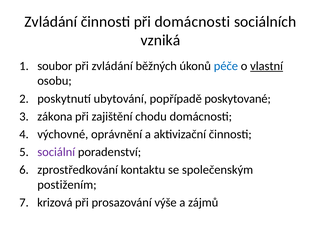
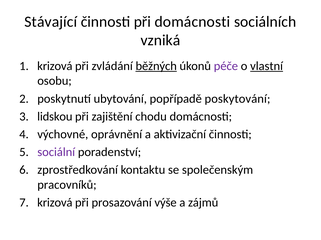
Zvládání: Zvládání -> Stávající (51, 22)
soubor: soubor -> krizová (55, 66)
běžných underline: none -> present (156, 66)
péče colour: blue -> purple (226, 66)
poskytované: poskytované -> poskytování (237, 99)
zákona: zákona -> lidskou (55, 117)
postižením: postižením -> pracovníků (67, 185)
